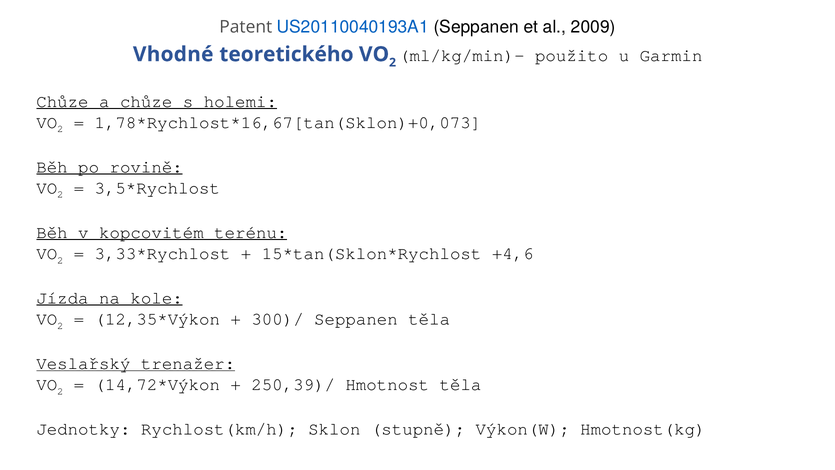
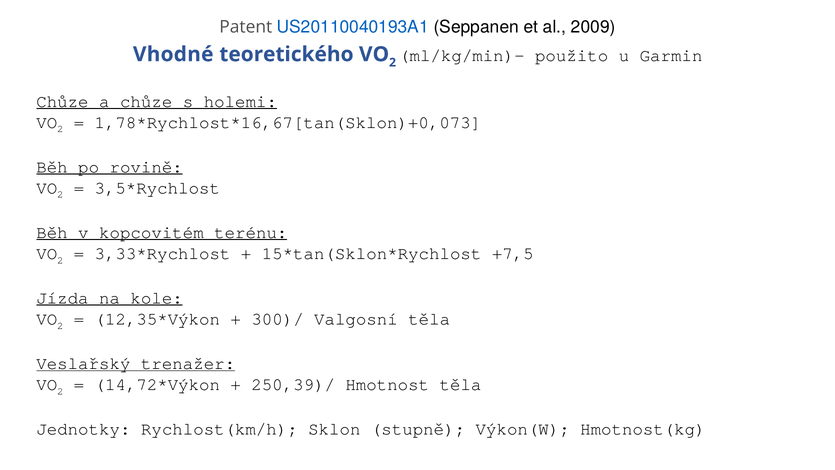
+4,6: +4,6 -> +7,5 (513, 253)
300)/ Seppanen: Seppanen -> Valgosní (356, 319)
